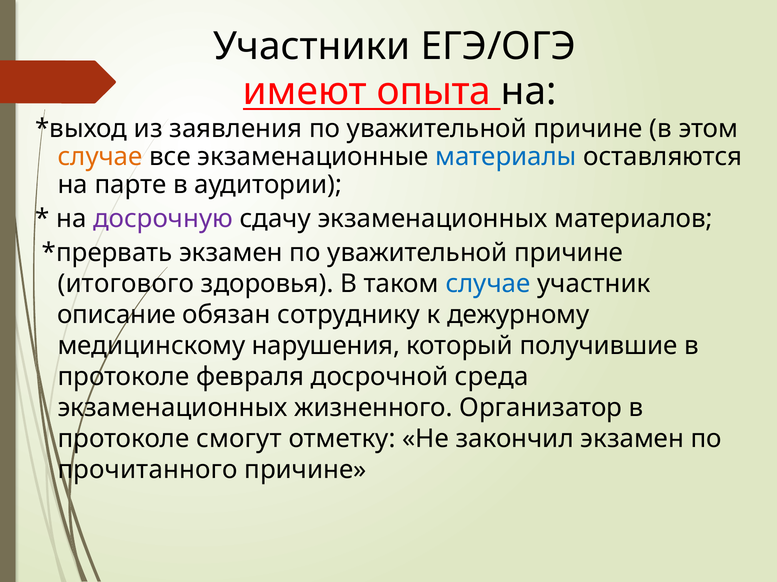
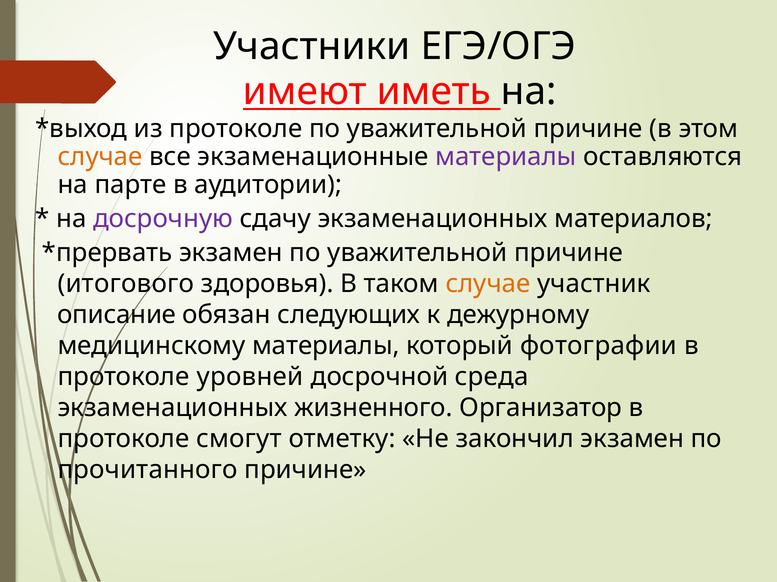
опыта: опыта -> иметь (434, 91)
из заявления: заявления -> протоколе (236, 129)
материалы colour: blue -> purple (506, 157)
случае colour: blue -> orange (488, 284)
сотруднику: сотруднику -> следующих (349, 315)
медицинскому нарушения: нарушения -> материалы (326, 346)
получившие: получившие -> фотографии (599, 346)
февраля: февраля -> уровней (250, 377)
